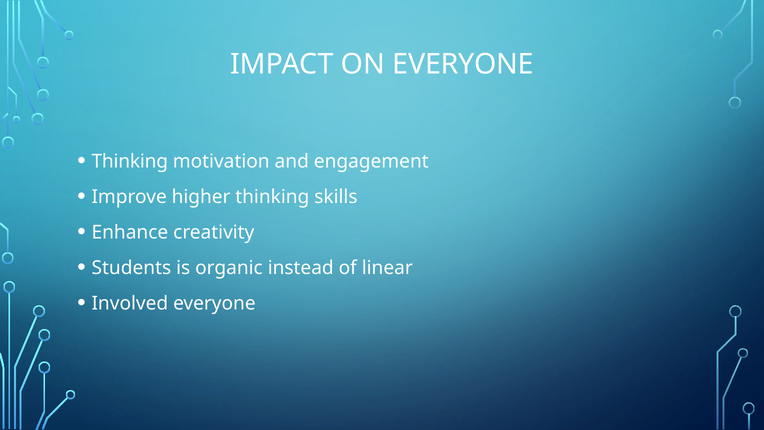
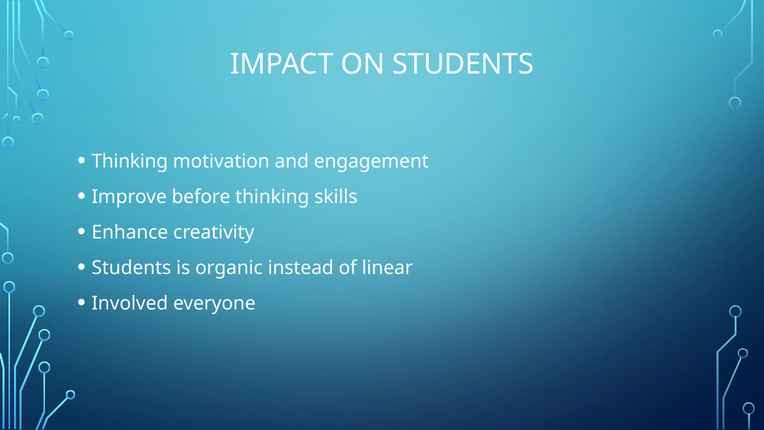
ON EVERYONE: EVERYONE -> STUDENTS (463, 64)
higher: higher -> before (201, 197)
